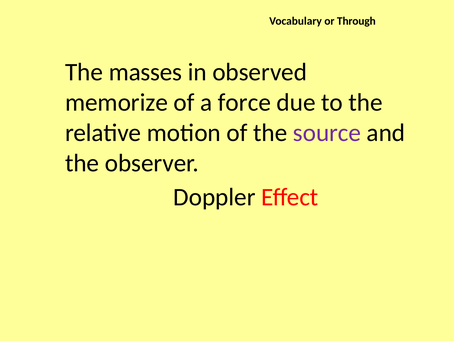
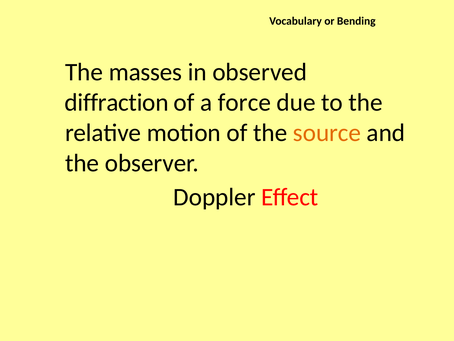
Through: Through -> Bending (356, 21)
memorize: memorize -> diffraction (117, 102)
source colour: purple -> orange (327, 133)
